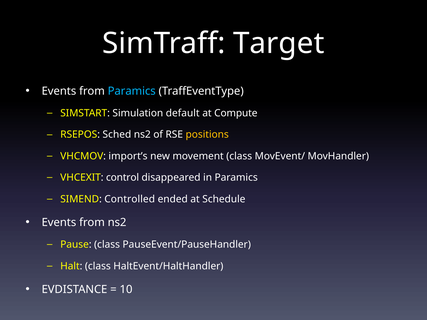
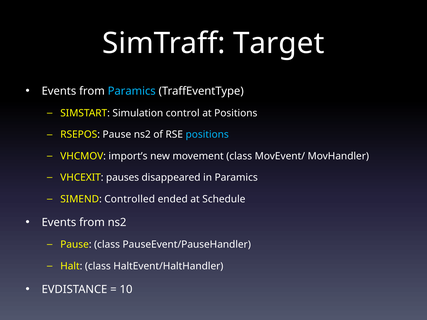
default: default -> control (183, 113)
at Compute: Compute -> Positions (236, 113)
RSEPOS Sched: Sched -> Pause (117, 135)
positions colour: yellow -> light blue (207, 135)
control: control -> pauses (123, 178)
